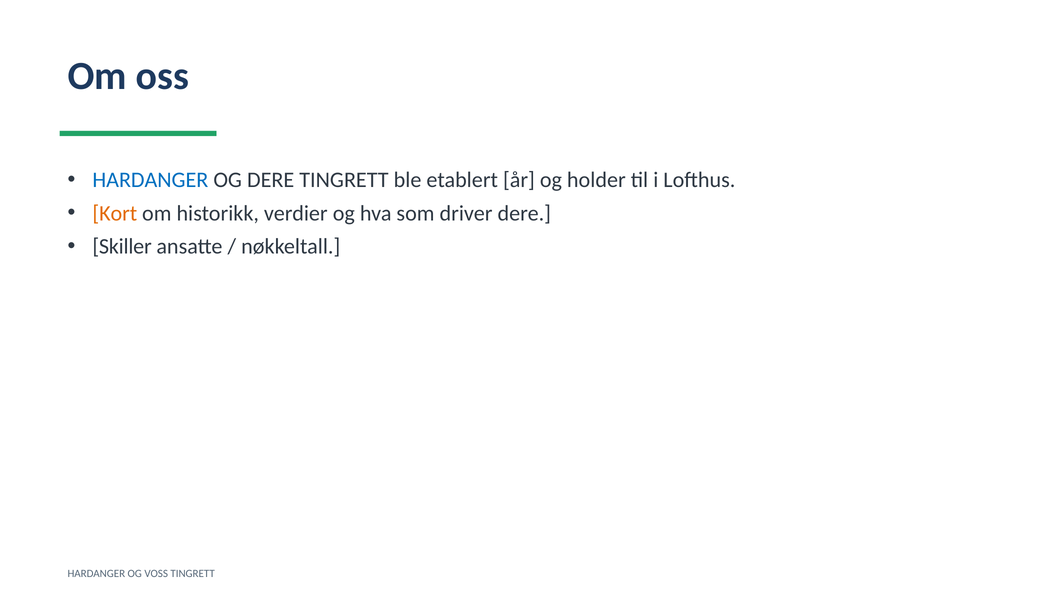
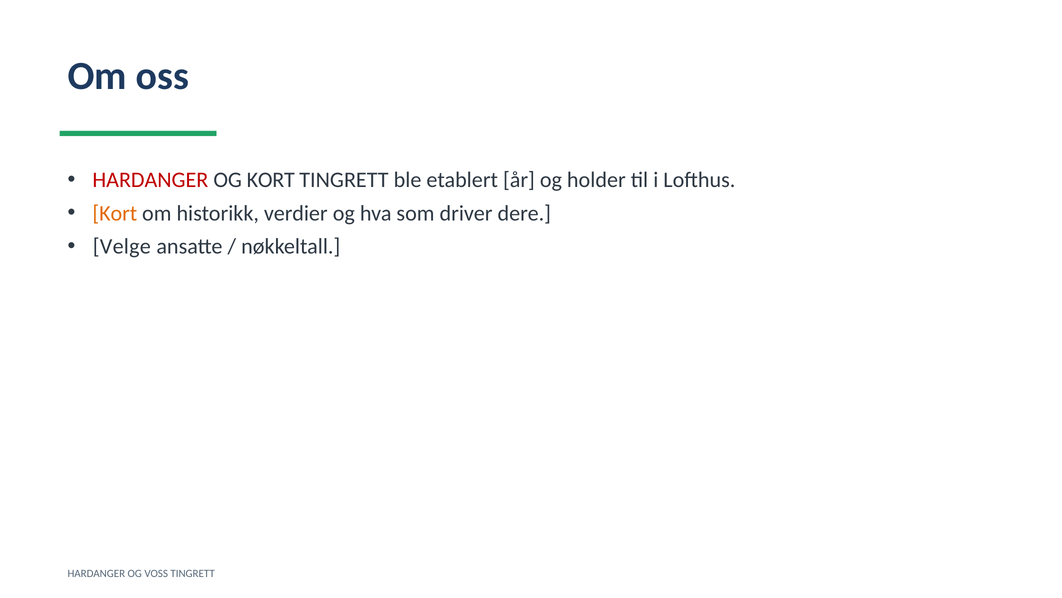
HARDANGER colour: blue -> red (150, 180)
OG DERE: DERE -> KORT (271, 180)
Skiller: Skiller -> Velge (122, 246)
